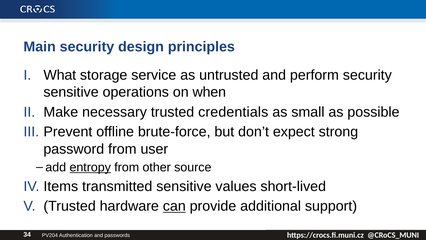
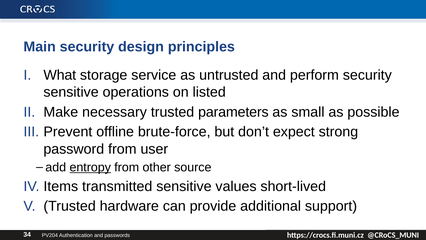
when: when -> listed (209, 92)
credentials: credentials -> parameters (233, 112)
can underline: present -> none (174, 206)
